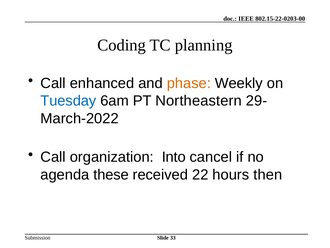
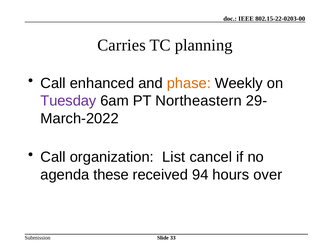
Coding: Coding -> Carries (122, 45)
Tuesday colour: blue -> purple (68, 101)
Into: Into -> List (174, 157)
22: 22 -> 94 (200, 174)
then: then -> over (268, 174)
